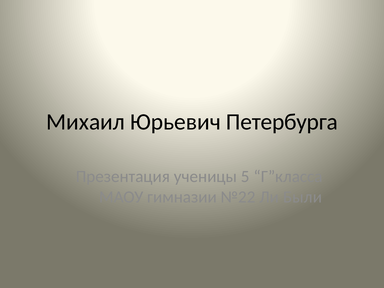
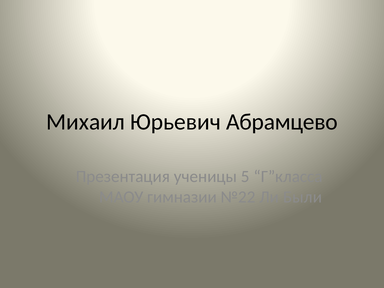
Петербурга: Петербурга -> Абрамцево (282, 122)
